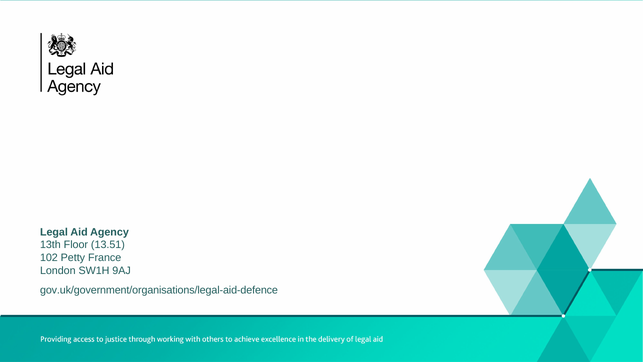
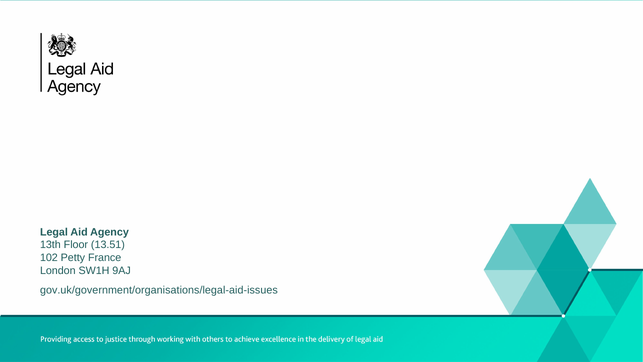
gov.uk/government/organisations/legal-aid-defence: gov.uk/government/organisations/legal-aid-defence -> gov.uk/government/organisations/legal-aid-issues (159, 290)
